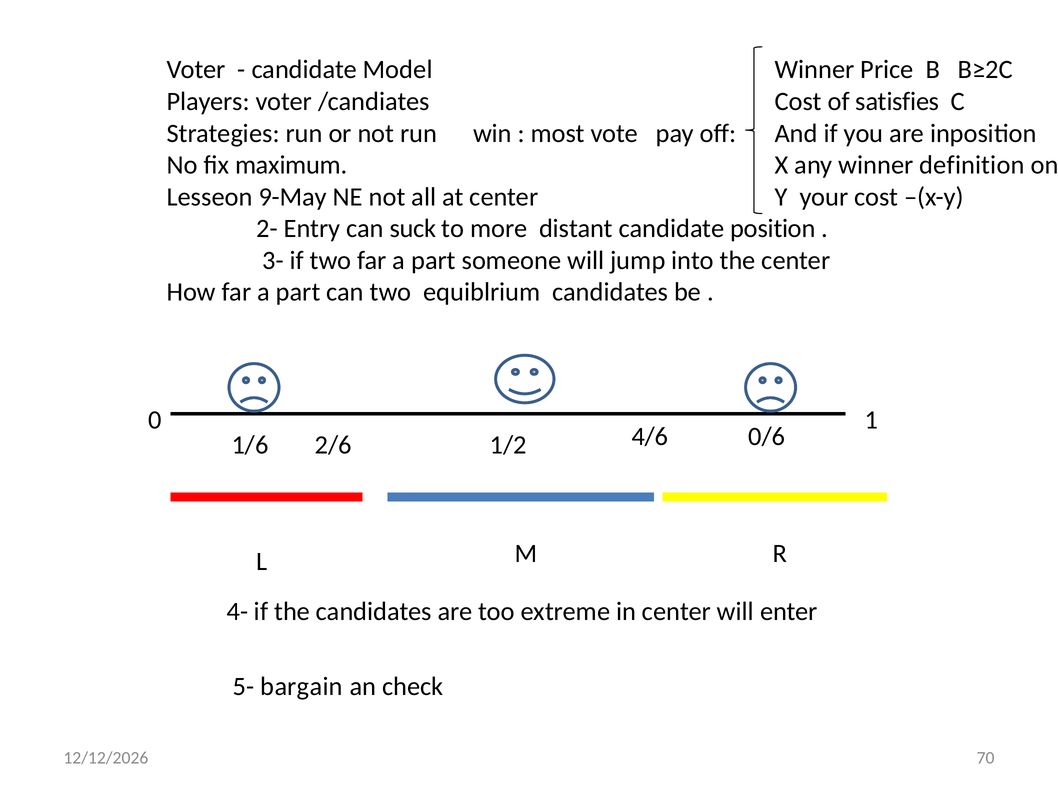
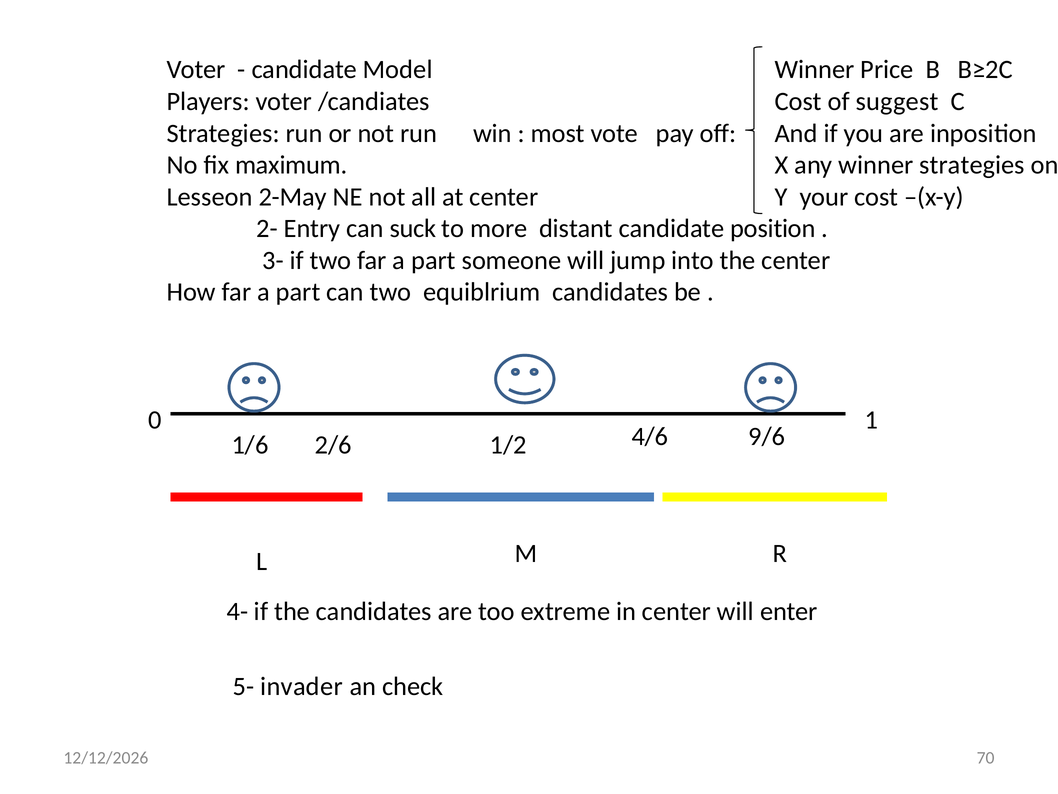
satisfies: satisfies -> suggest (897, 101)
winner definition: definition -> strategies (972, 165)
9-May: 9-May -> 2-May (293, 197)
0/6: 0/6 -> 9/6 (767, 436)
bargain: bargain -> invader (302, 686)
